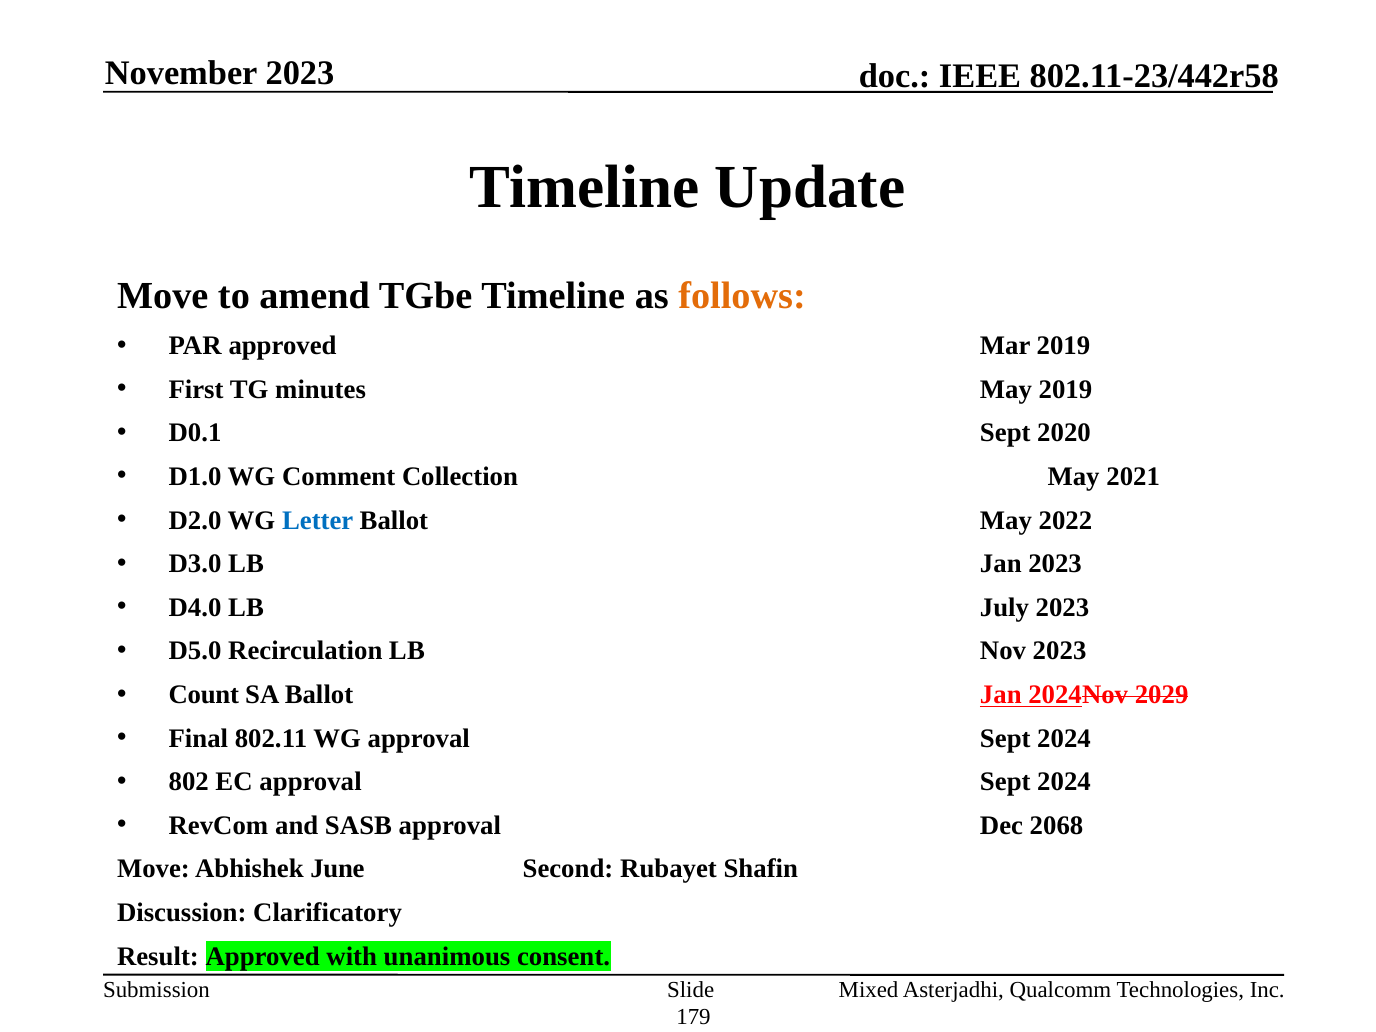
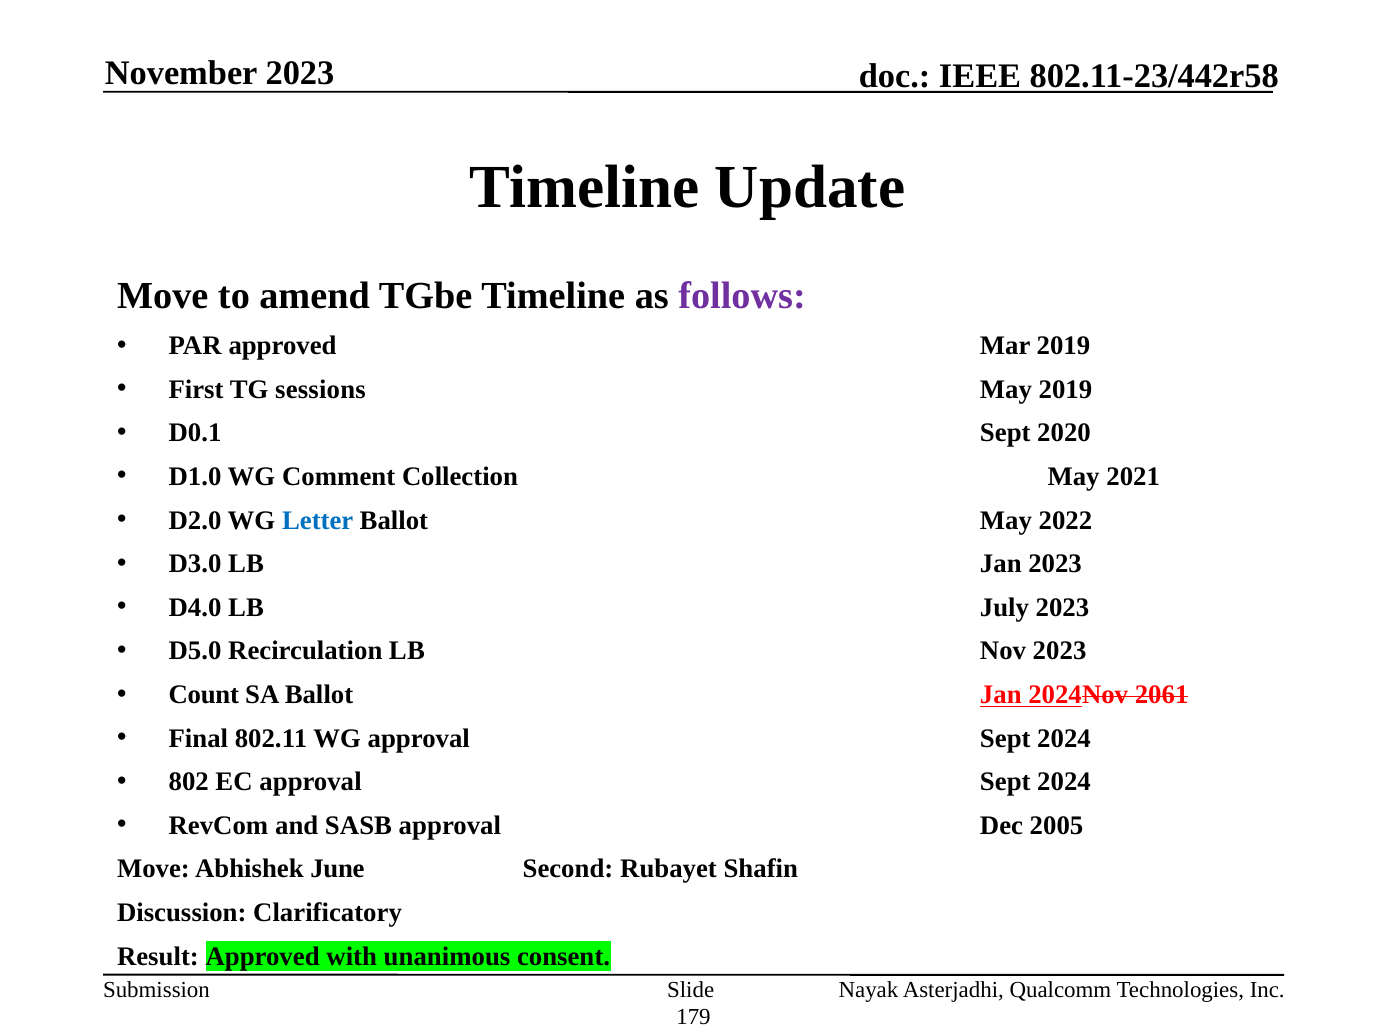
follows colour: orange -> purple (742, 296)
minutes: minutes -> sessions (320, 389)
2029: 2029 -> 2061 (1162, 695)
2068: 2068 -> 2005 (1057, 825)
Mixed: Mixed -> Nayak (869, 990)
